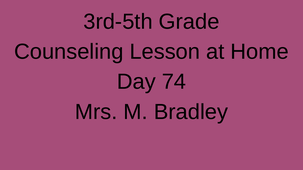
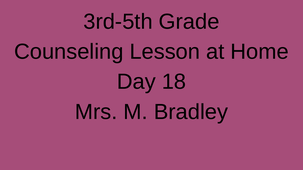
74: 74 -> 18 (174, 82)
